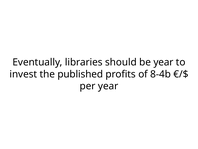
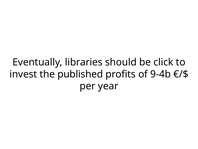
be year: year -> click (163, 62)
8-4b: 8-4b -> 9-4b (161, 74)
